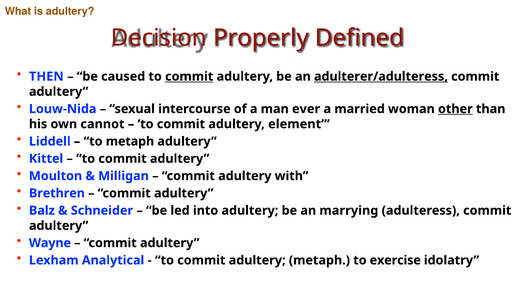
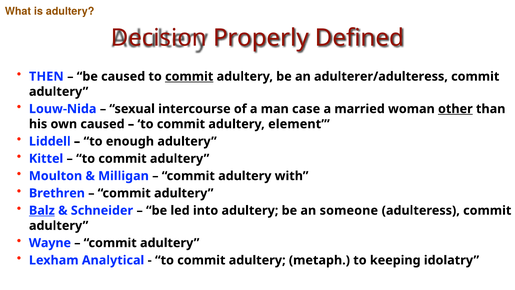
adulterer/adulteress underline: present -> none (381, 76)
ever: ever -> case (306, 109)
own cannot: cannot -> caused (102, 124)
to metaph: metaph -> enough (130, 141)
Balz underline: none -> present (42, 210)
marrying: marrying -> someone (349, 210)
exercise: exercise -> keeping (395, 260)
